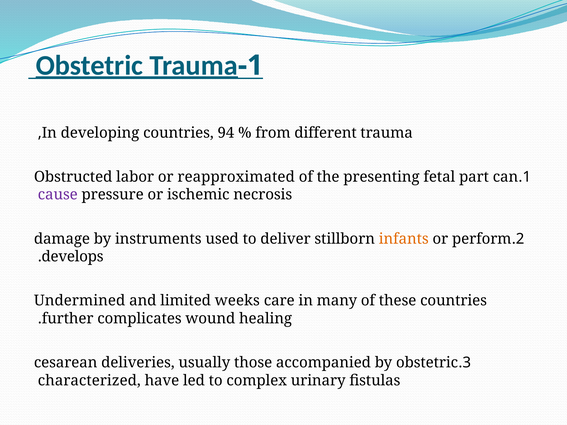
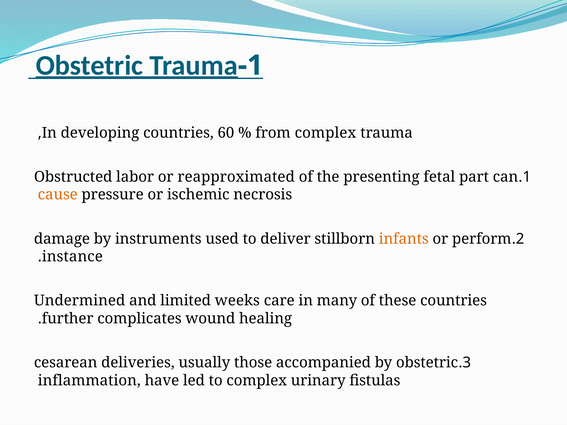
94: 94 -> 60 (226, 133)
from different: different -> complex (325, 133)
cause colour: purple -> orange (58, 195)
develops: develops -> instance (72, 257)
characterized: characterized -> inflammation (89, 381)
